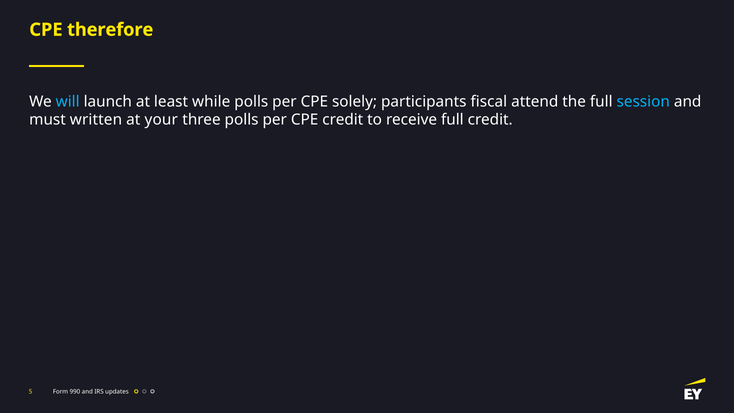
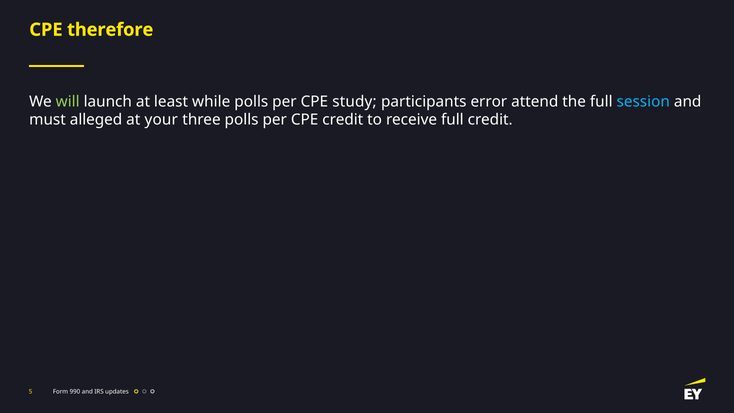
will colour: light blue -> light green (68, 102)
solely: solely -> study (354, 102)
fiscal: fiscal -> error (489, 102)
written: written -> alleged (96, 120)
